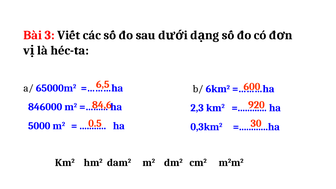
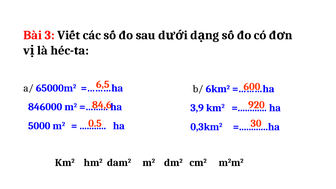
2,3: 2,3 -> 3,9 (197, 108)
